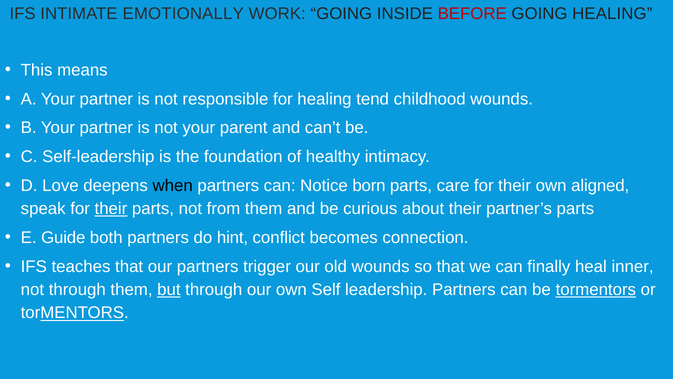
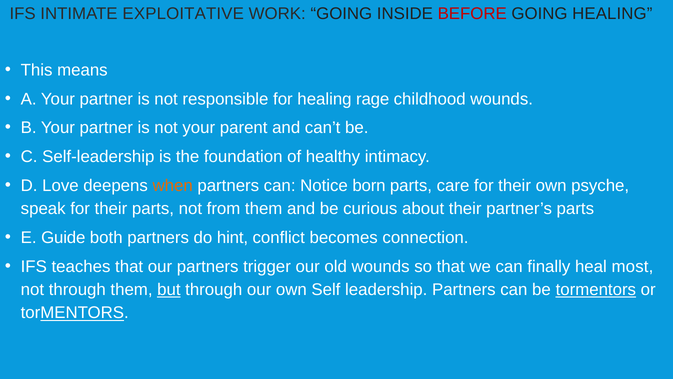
EMOTIONALLY: EMOTIONALLY -> EXPLOITATIVE (183, 14)
tend: tend -> rage (373, 99)
when colour: black -> orange (173, 185)
aligned: aligned -> psyche (600, 185)
their underline: present -> none (111, 209)
inner: inner -> most (632, 266)
